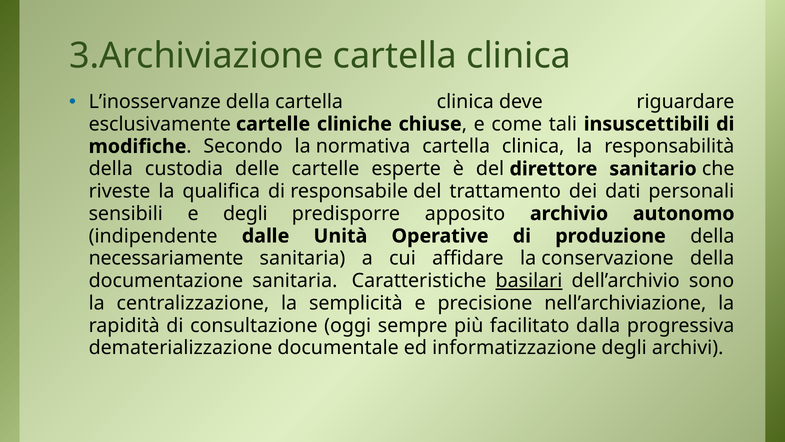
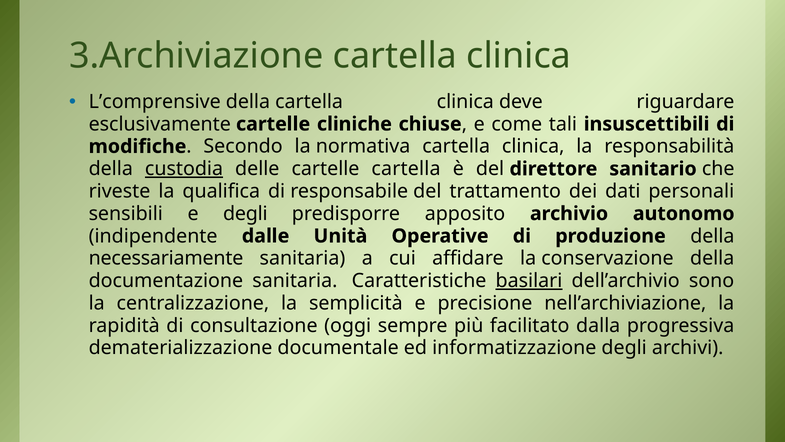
L’inosservanze: L’inosservanze -> L’comprensive (155, 102)
custodia underline: none -> present (184, 169)
cartelle esperte: esperte -> cartella (406, 169)
